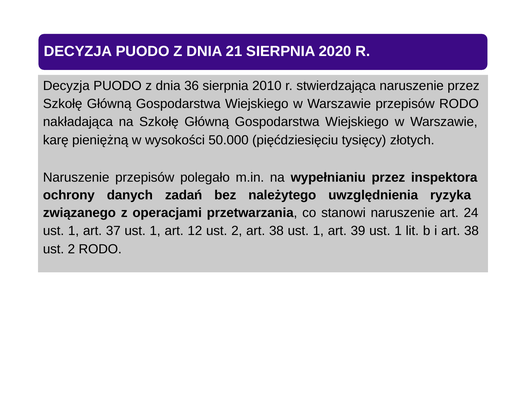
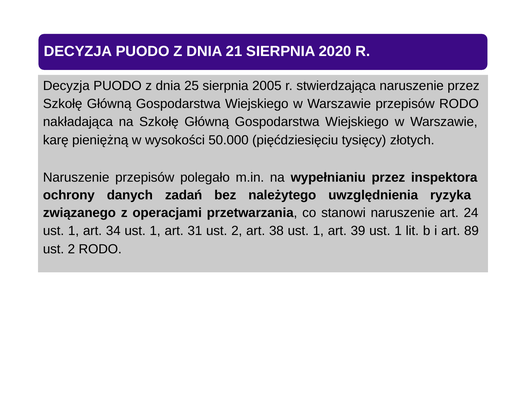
36: 36 -> 25 (192, 86)
2010: 2010 -> 2005 (267, 86)
37: 37 -> 34 (113, 231)
12: 12 -> 31 (195, 231)
i art 38: 38 -> 89 (471, 231)
